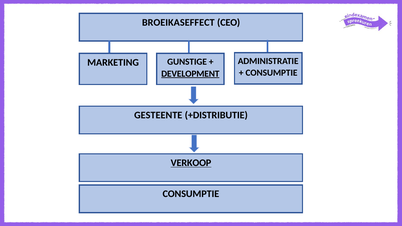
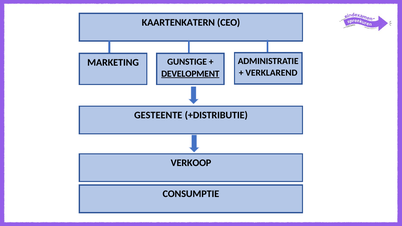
BROEIKASEFFECT: BROEIKASEFFECT -> KAARTENKATERN (178, 22)
CONSUMPTIE: CONSUMPTIE -> VERKLAREND (271, 73)
VERKOOP underline: present -> none (191, 163)
